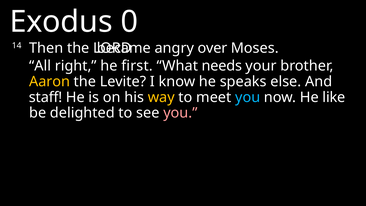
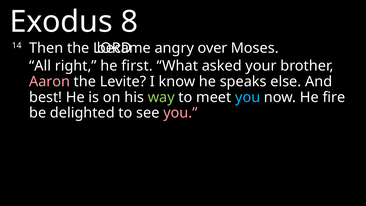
0: 0 -> 8 (129, 22)
needs: needs -> asked (222, 66)
Aaron colour: yellow -> pink (50, 82)
staff: staff -> best (46, 97)
way colour: yellow -> light green (161, 97)
like: like -> fire (334, 97)
